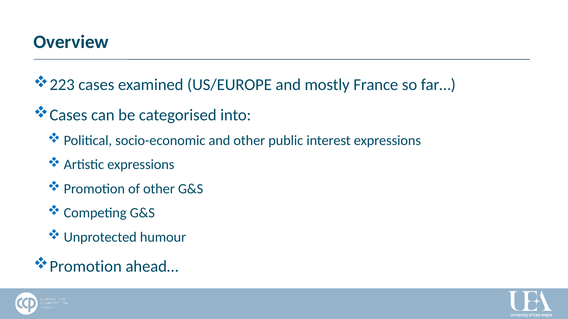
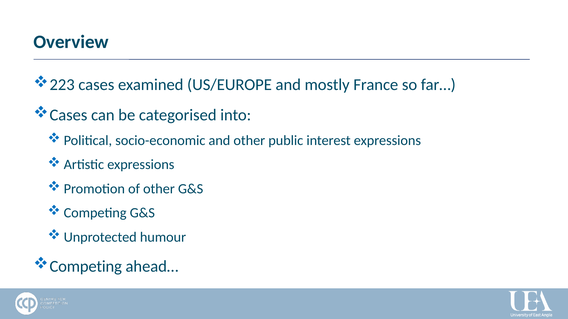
Promotion: Promotion -> Competing (86, 267)
